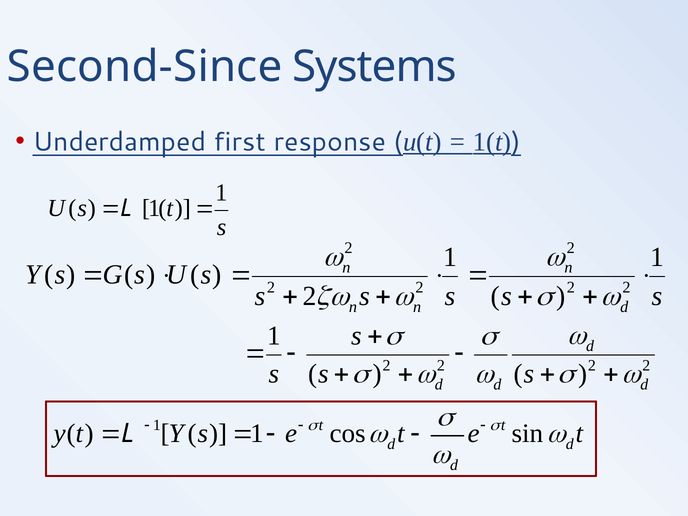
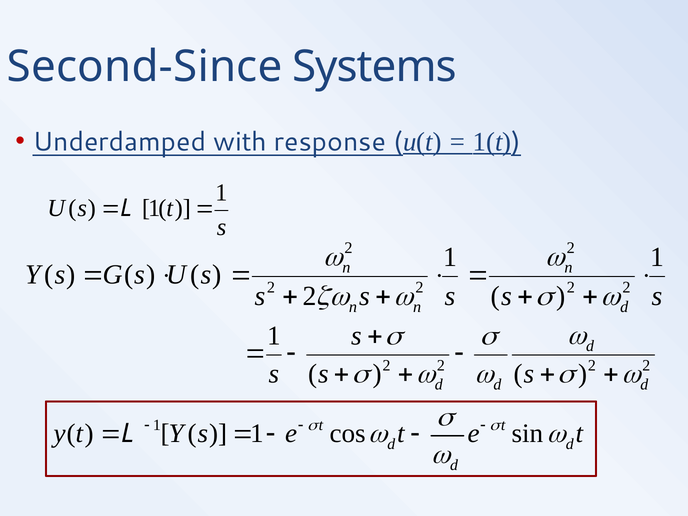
first: first -> with (240, 142)
